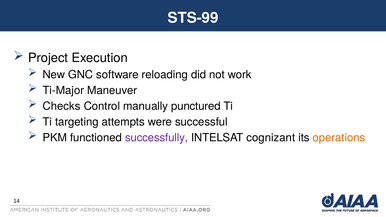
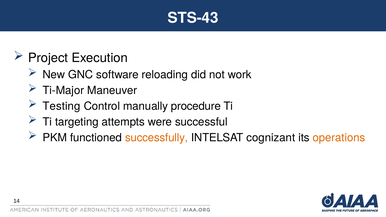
STS-99: STS-99 -> STS-43 (193, 18)
Checks: Checks -> Testing (62, 106)
punctured: punctured -> procedure (196, 106)
successfully colour: purple -> orange (157, 138)
